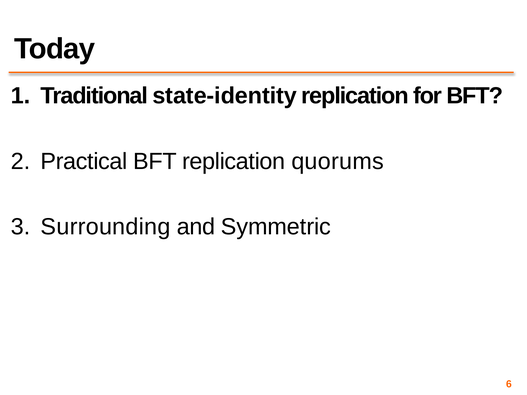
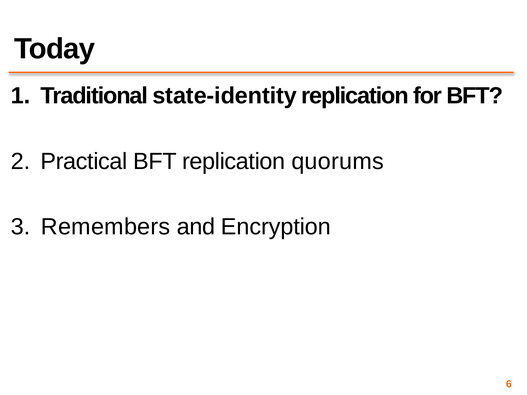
Surrounding: Surrounding -> Remembers (106, 227)
Symmetric: Symmetric -> Encryption (276, 227)
